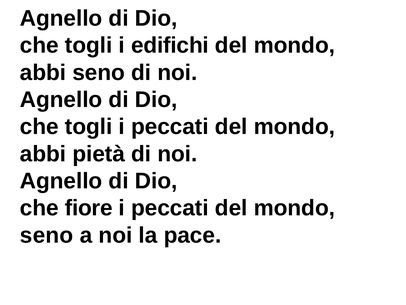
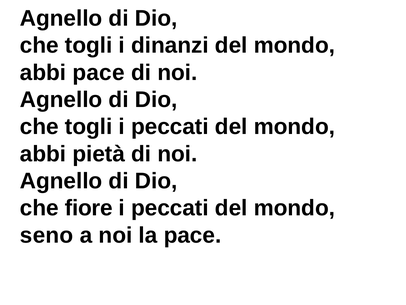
edifichi: edifichi -> dinanzi (170, 45)
abbi seno: seno -> pace (99, 72)
